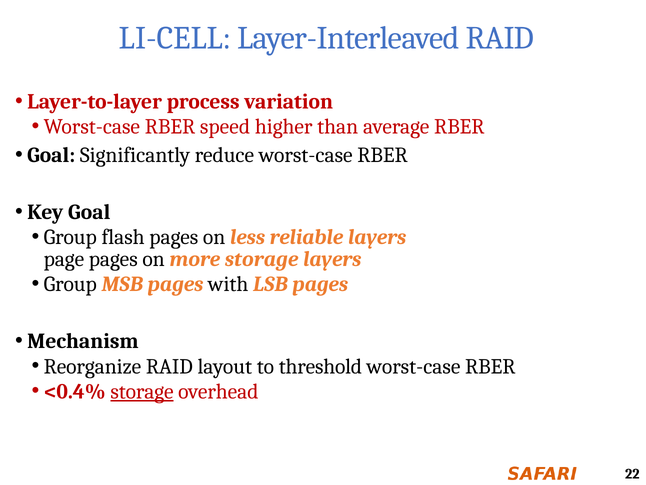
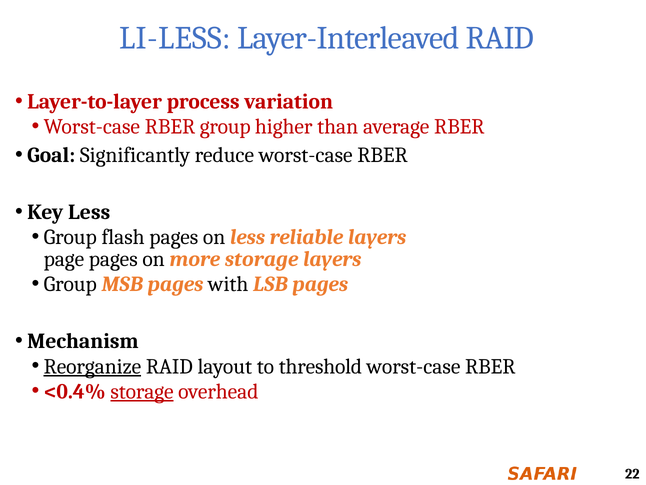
LI-CELL: LI-CELL -> LI-LESS (175, 38)
RBER speed: speed -> group (225, 126)
Key Goal: Goal -> Less (89, 212)
Reorganize underline: none -> present (92, 366)
